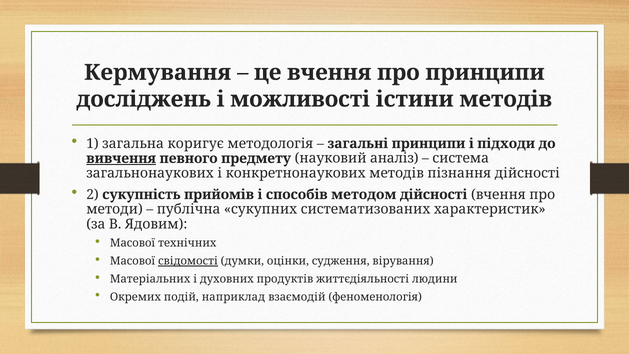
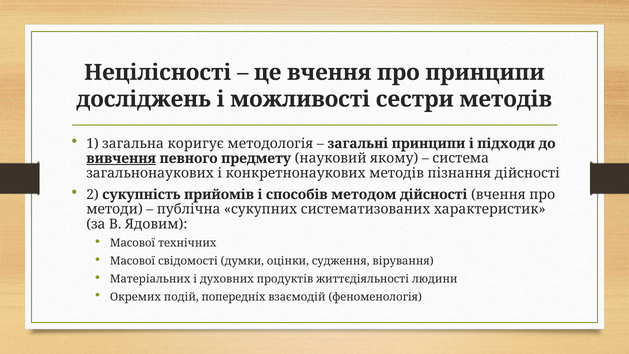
Кермування: Кермування -> Нецілісності (158, 72)
істини: істини -> сестри (415, 99)
аналіз: аналіз -> якому (394, 158)
свідомості underline: present -> none (188, 261)
наприклад: наприклад -> попередніх (234, 297)
